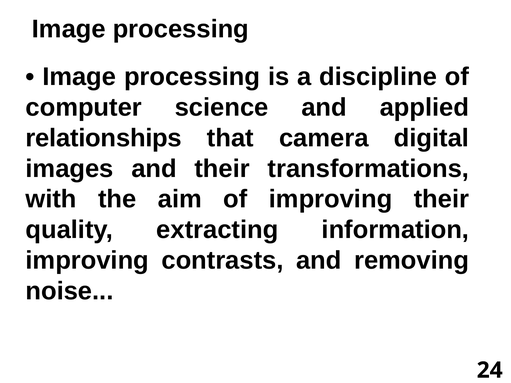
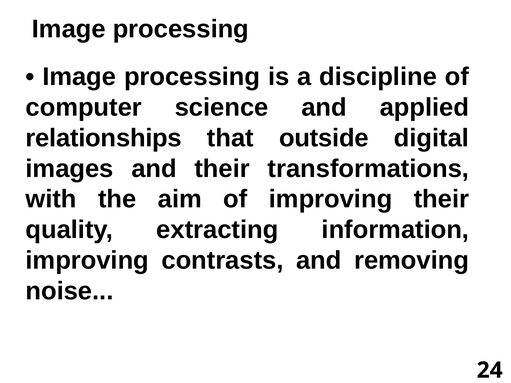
camera: camera -> outside (324, 138)
